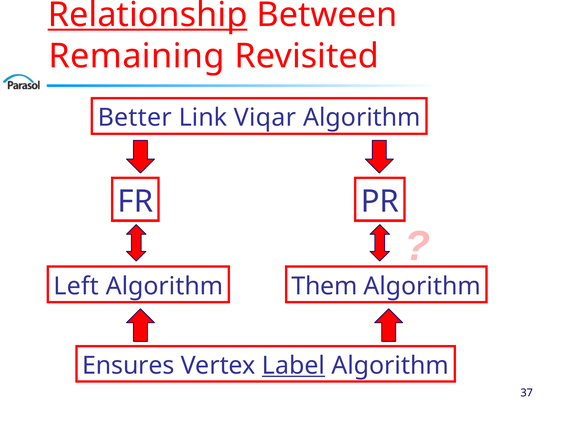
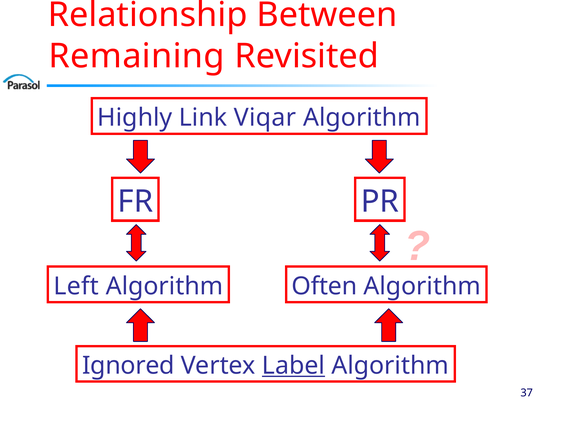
Relationship underline: present -> none (148, 15)
Better: Better -> Highly (135, 118)
Them: Them -> Often (324, 286)
Ensures: Ensures -> Ignored (128, 366)
